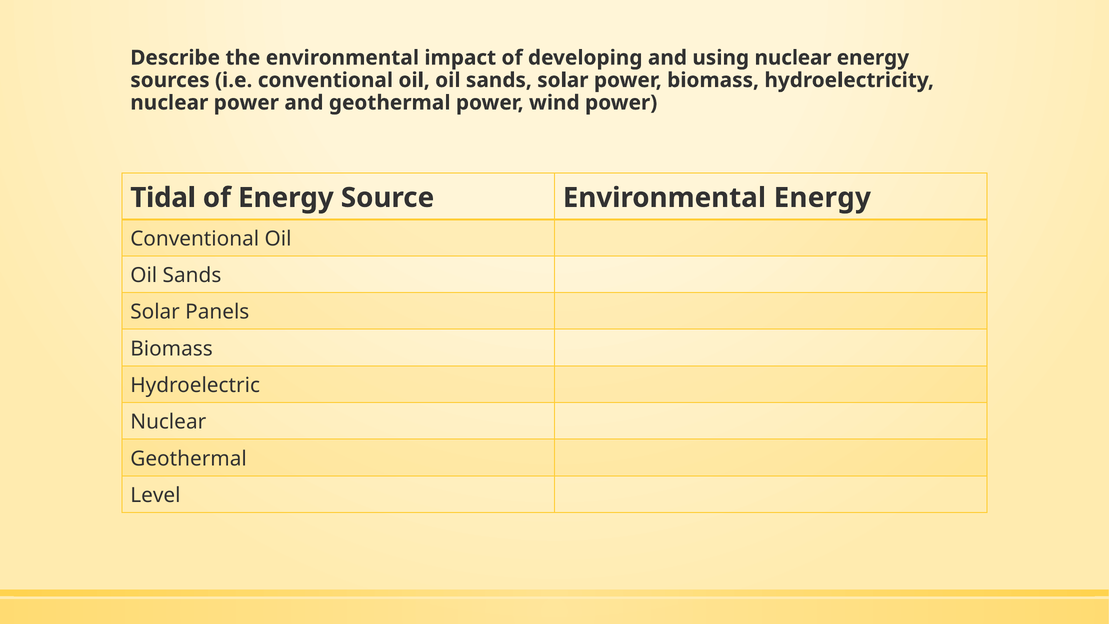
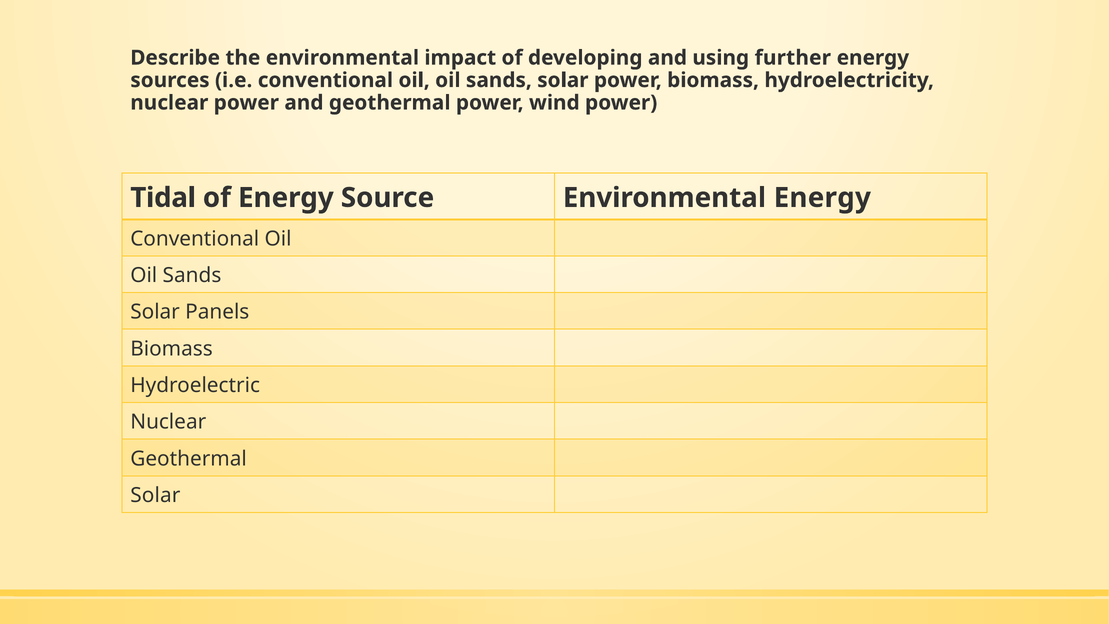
using nuclear: nuclear -> further (793, 58)
Level: Level -> Solar (155, 495)
